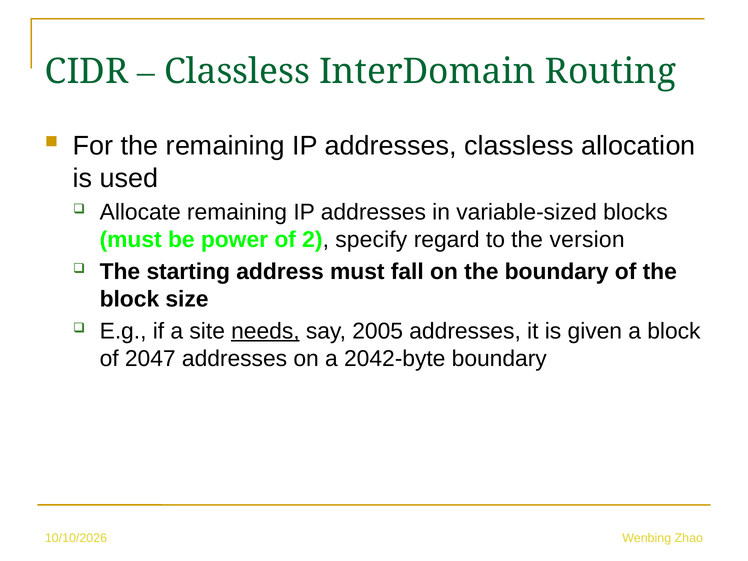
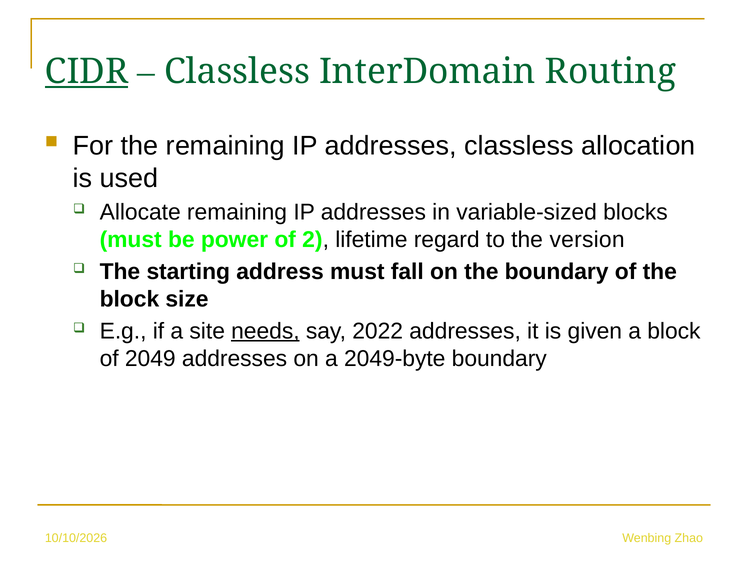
CIDR underline: none -> present (87, 72)
specify: specify -> lifetime (371, 240)
2005: 2005 -> 2022 (378, 331)
2047: 2047 -> 2049 (150, 359)
2042-byte: 2042-byte -> 2049-byte (395, 359)
